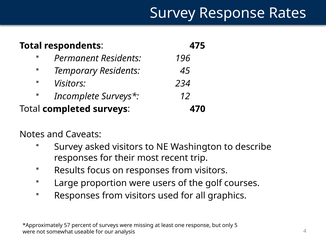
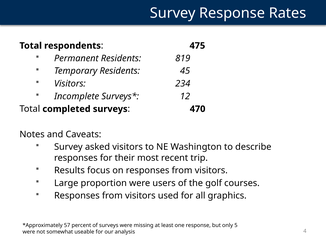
196: 196 -> 819 (183, 58)
